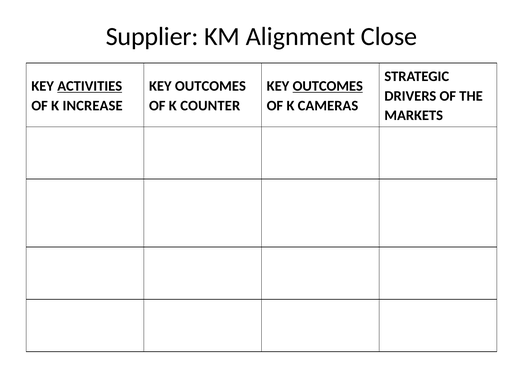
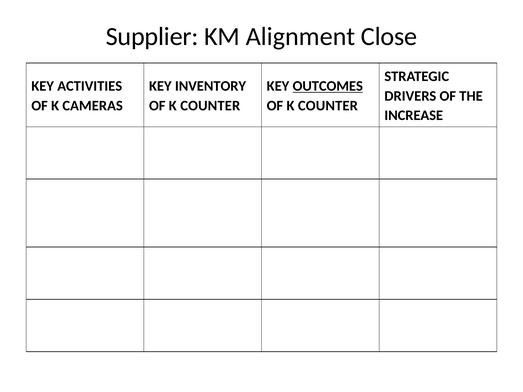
ACTIVITIES underline: present -> none (90, 86)
OUTCOMES: OUTCOMES -> INVENTORY (210, 86)
INCREASE: INCREASE -> CAMERAS (93, 106)
CAMERAS: CAMERAS -> COUNTER (328, 106)
MARKETS: MARKETS -> INCREASE (414, 116)
